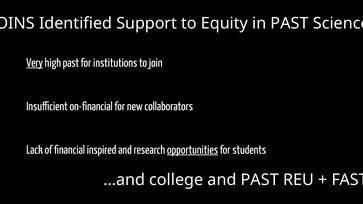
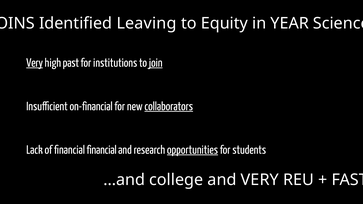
Support: Support -> Leaving (147, 23)
in PAST: PAST -> YEAR (290, 23)
join underline: none -> present (156, 63)
collaborators underline: none -> present (169, 106)
financial inspired: inspired -> financial (102, 150)
and PAST: PAST -> VERY (260, 180)
